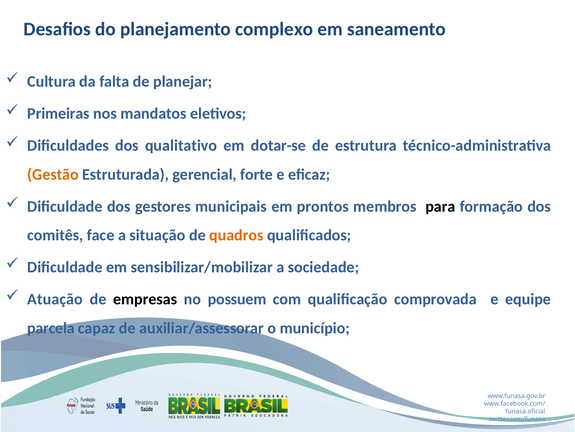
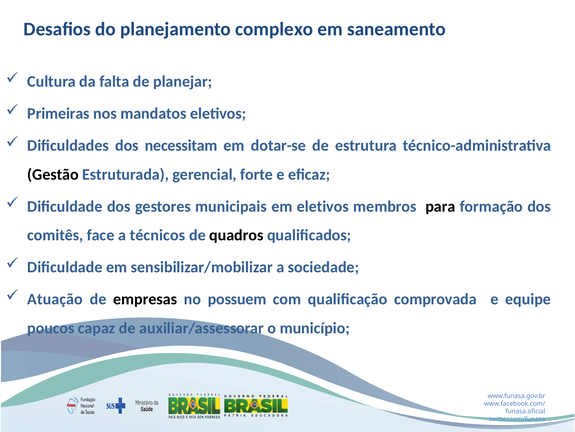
qualitativo: qualitativo -> necessitam (181, 145)
Gestão colour: orange -> black (53, 174)
em prontos: prontos -> eletivos (323, 206)
situação: situação -> técnicos (157, 235)
quadros colour: orange -> black (236, 235)
parcela: parcela -> poucos (51, 328)
